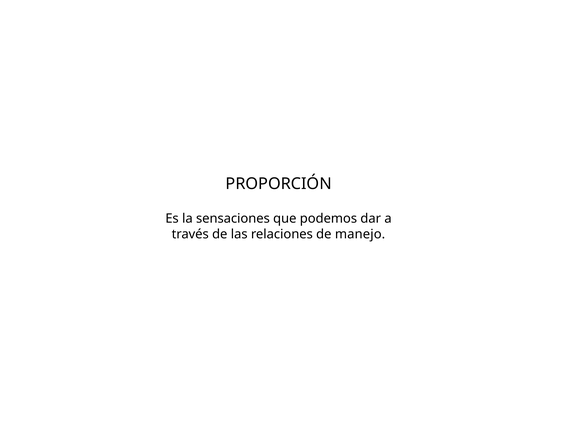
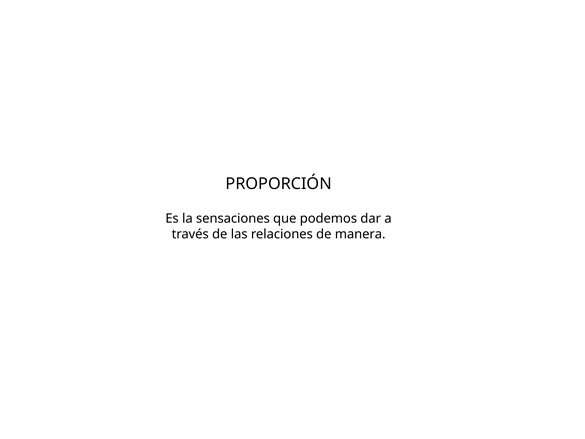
manejo: manejo -> manera (360, 234)
